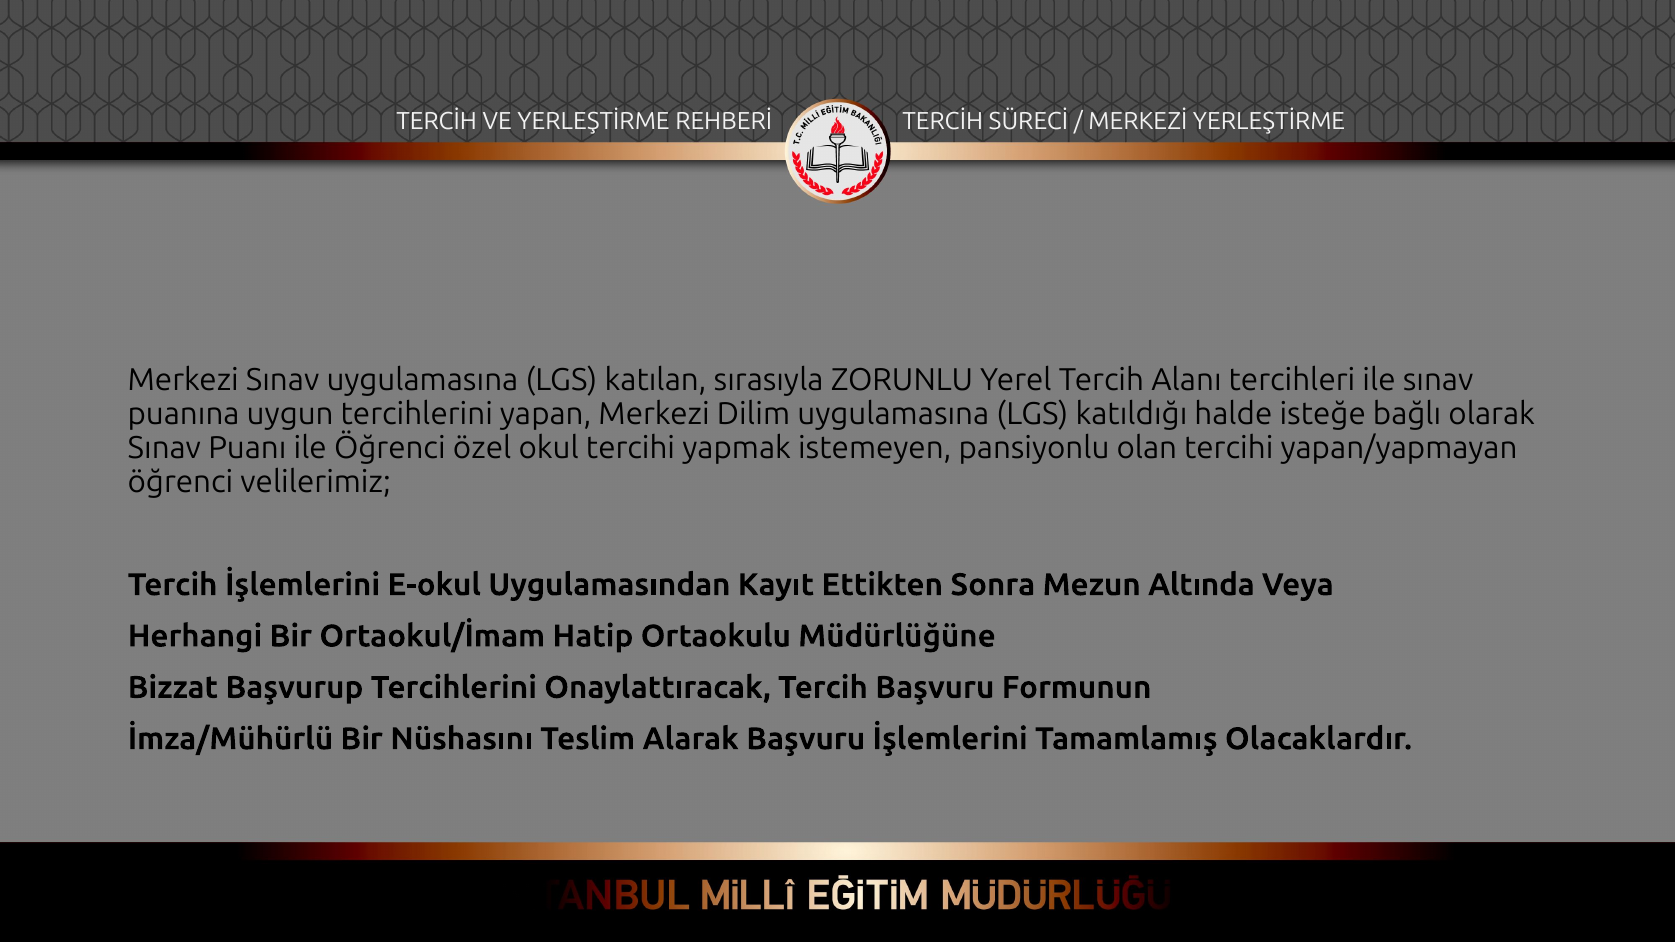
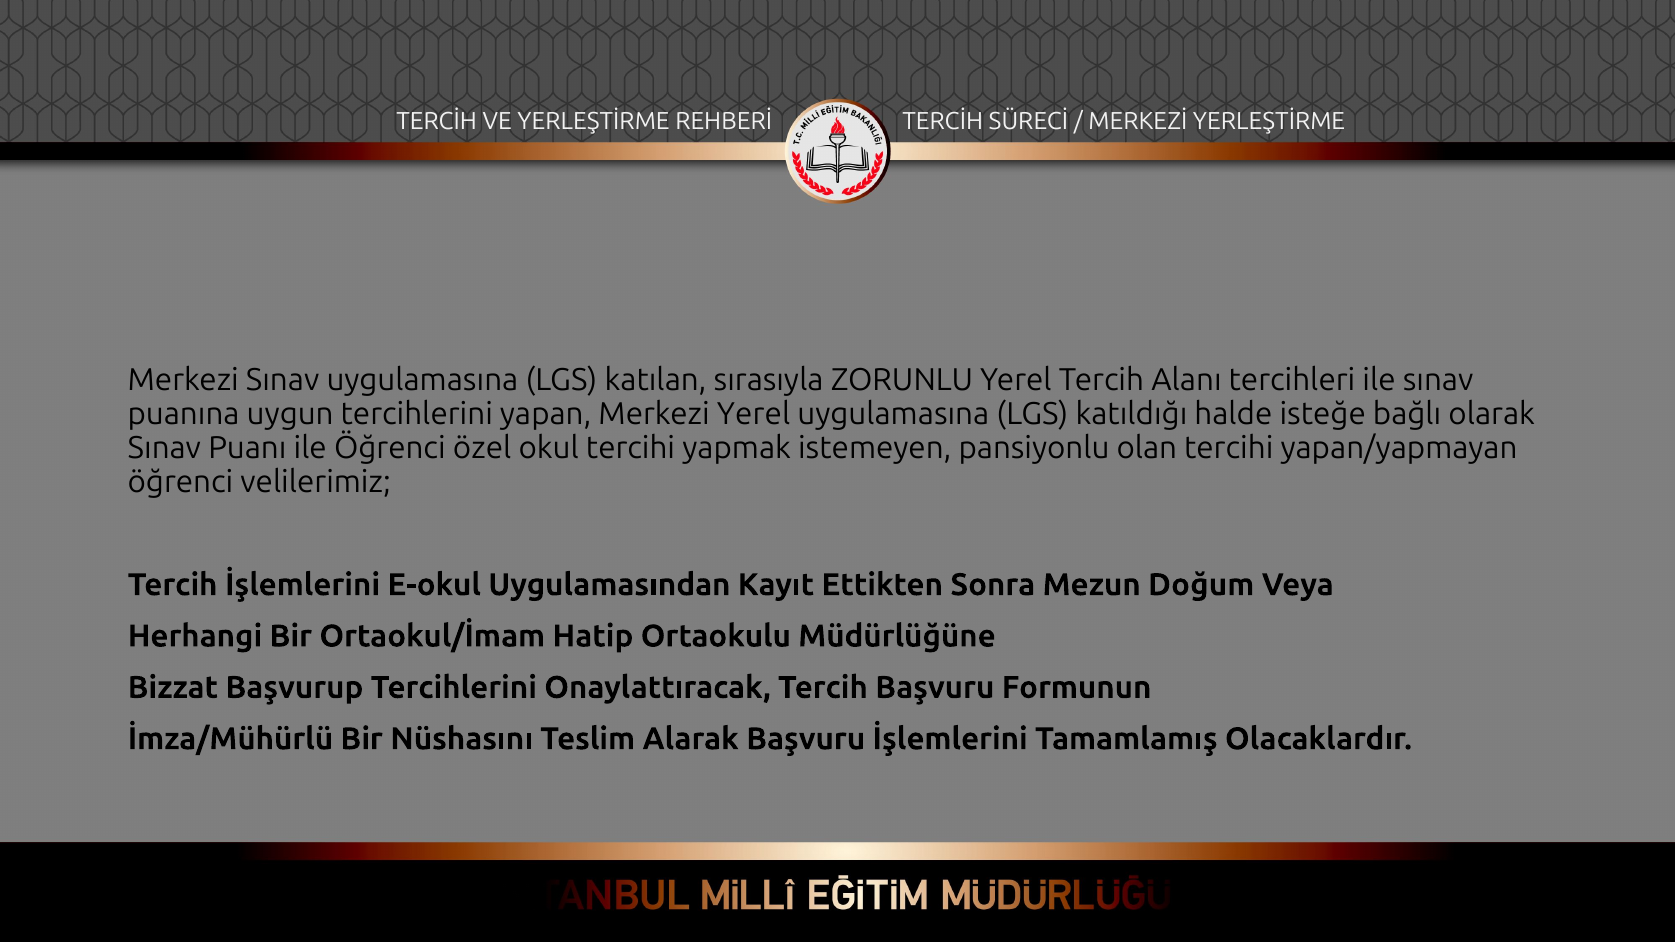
Merkezi Dilim: Dilim -> Yerel (754, 414)
Altında: Altında -> Doğum (1201, 585)
